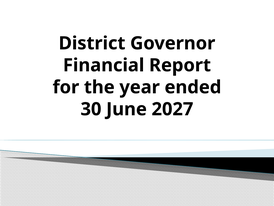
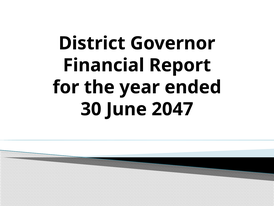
2027: 2027 -> 2047 (172, 109)
